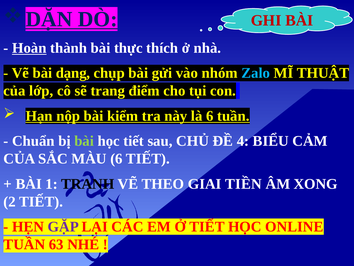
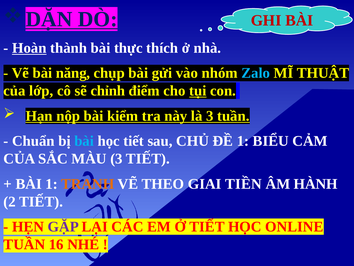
dạng: dạng -> năng (73, 73)
trang: trang -> chỉnh (108, 91)
tụi underline: none -> present (198, 91)
là 6: 6 -> 3 (210, 116)
bài colour: light green -> light blue (84, 141)
ĐỀ 4: 4 -> 1 (243, 141)
MÀU 6: 6 -> 3 (116, 159)
TRANH colour: black -> orange (88, 184)
XONG: XONG -> HÀNH (316, 184)
63: 63 -> 16 (56, 244)
